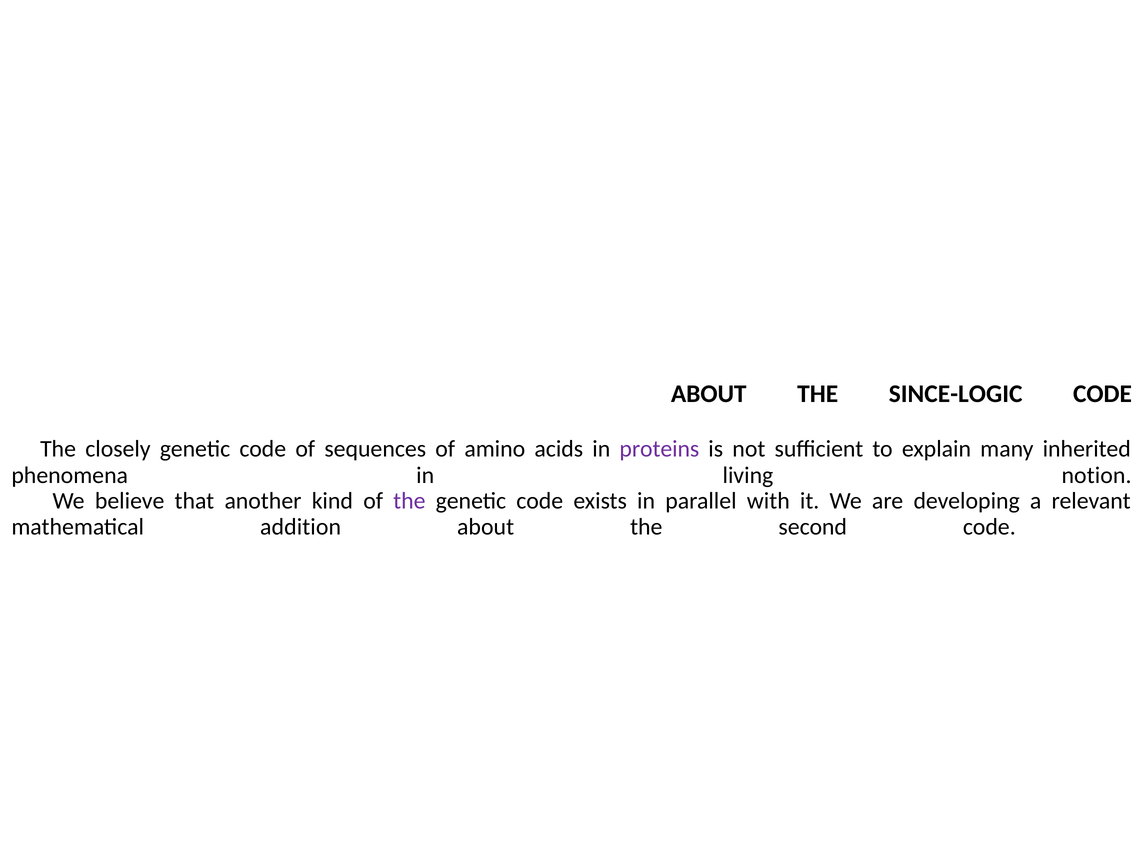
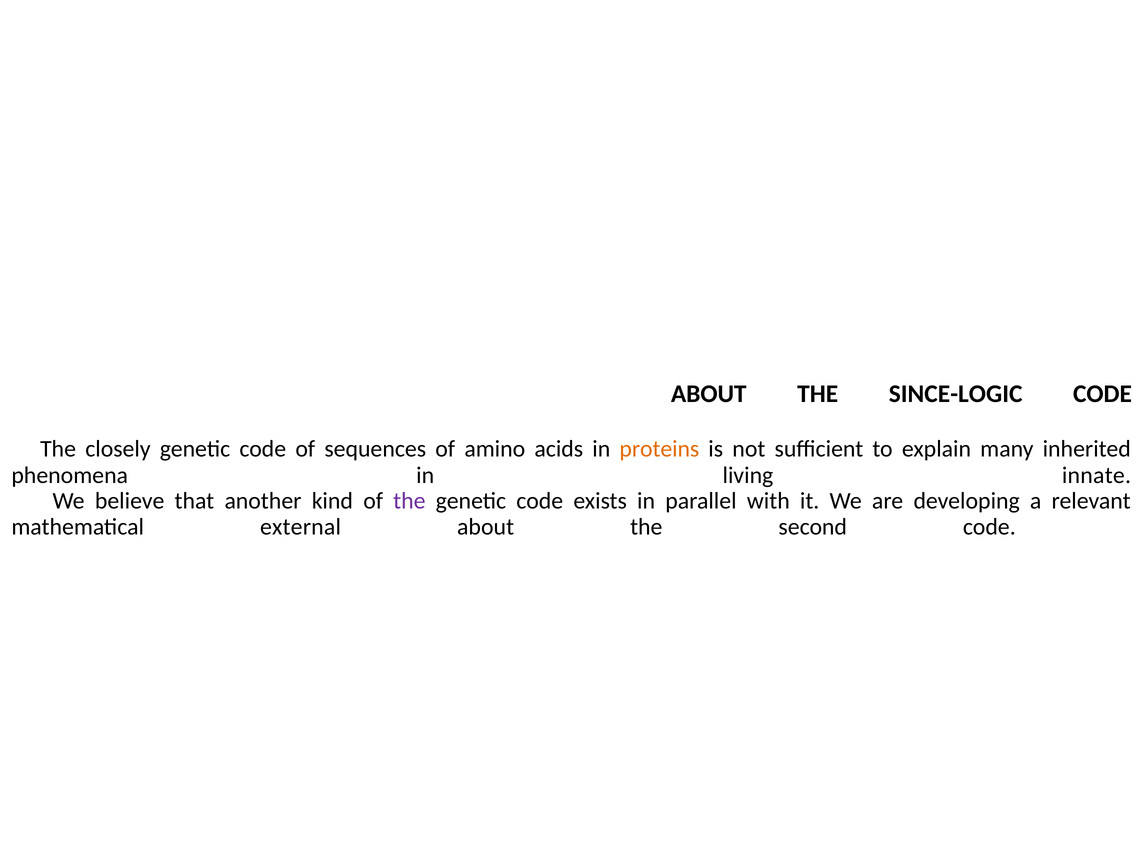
proteins colour: purple -> orange (659, 449)
notion: notion -> innate (1096, 475)
addition: addition -> external (301, 527)
